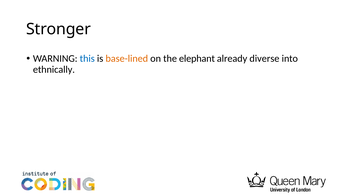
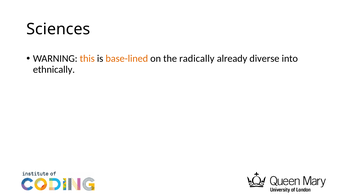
Stronger: Stronger -> Sciences (58, 29)
this colour: blue -> orange (87, 59)
elephant: elephant -> radically (197, 59)
